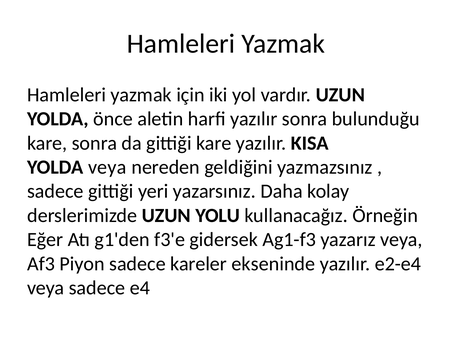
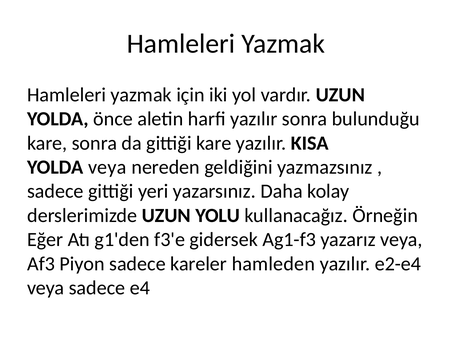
ekseninde: ekseninde -> hamleden (273, 264)
